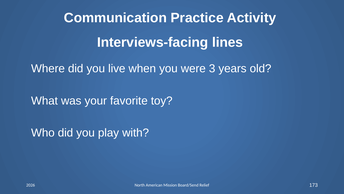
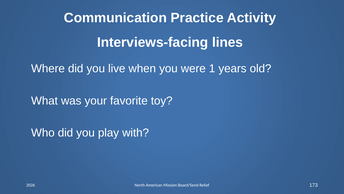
3: 3 -> 1 (212, 69)
